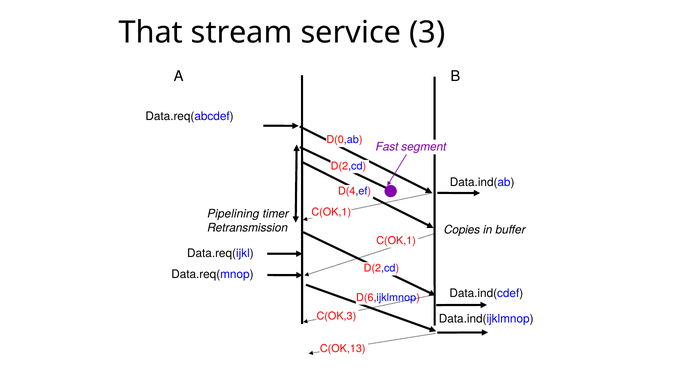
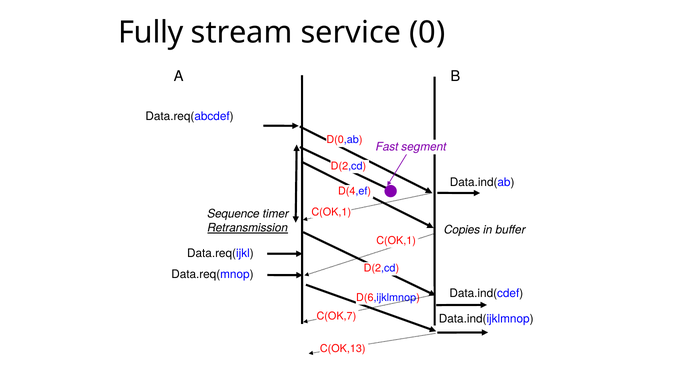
That: That -> Fully (151, 32)
3: 3 -> 0 (427, 32)
Pipelining: Pipelining -> Sequence (233, 214)
Retransmission underline: none -> present (248, 228)
C(OK,3: C(OK,3 -> C(OK,7 (336, 316)
